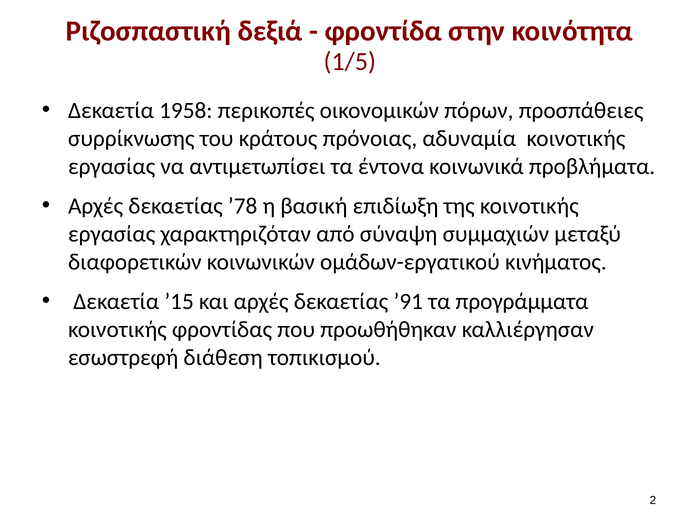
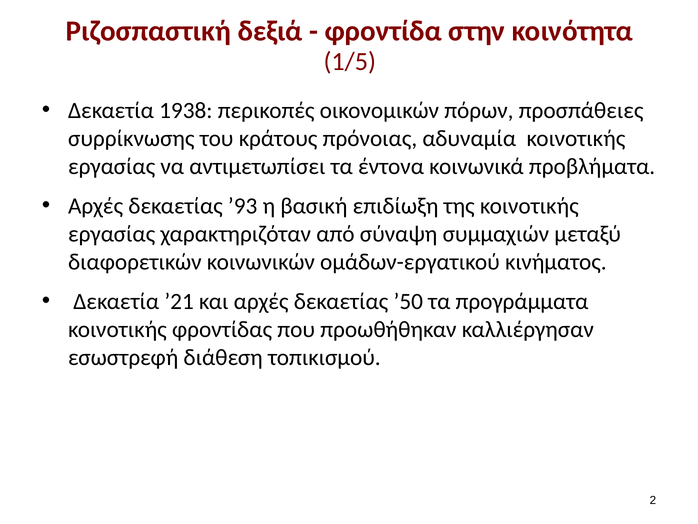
1958: 1958 -> 1938 (186, 110)
’78: ’78 -> ’93 (243, 206)
’15: ’15 -> ’21 (179, 301)
’91: ’91 -> ’50 (408, 301)
